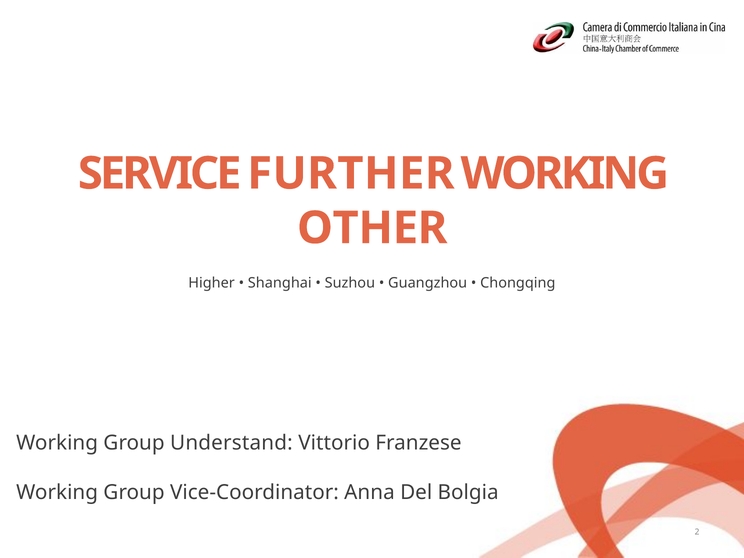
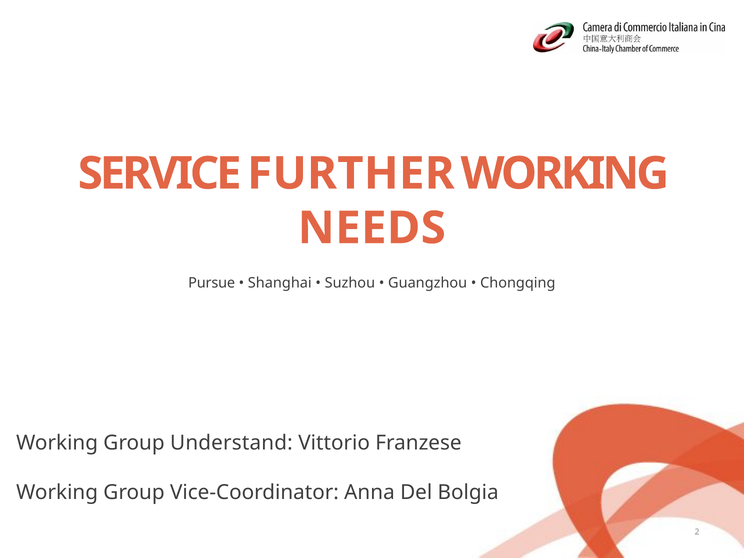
OTHER: OTHER -> NEEDS (372, 228)
Higher: Higher -> Pursue (212, 283)
